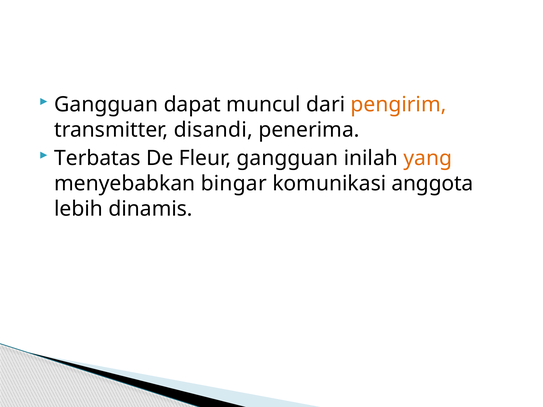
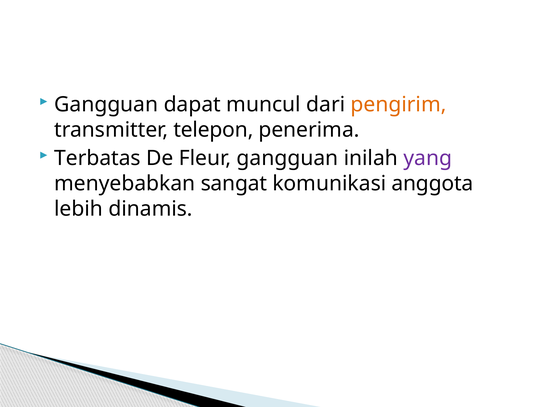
disandi: disandi -> telepon (213, 130)
yang colour: orange -> purple (428, 158)
bingar: bingar -> sangat (234, 184)
